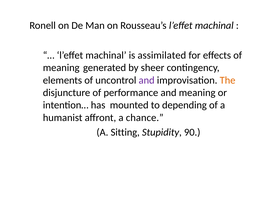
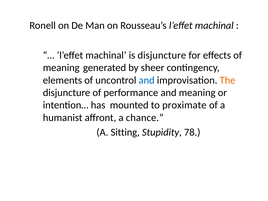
is assimilated: assimilated -> disjuncture (162, 55)
and colour: purple -> blue (147, 80)
depending: depending -> proximate (184, 105)
90: 90 -> 78 (192, 132)
